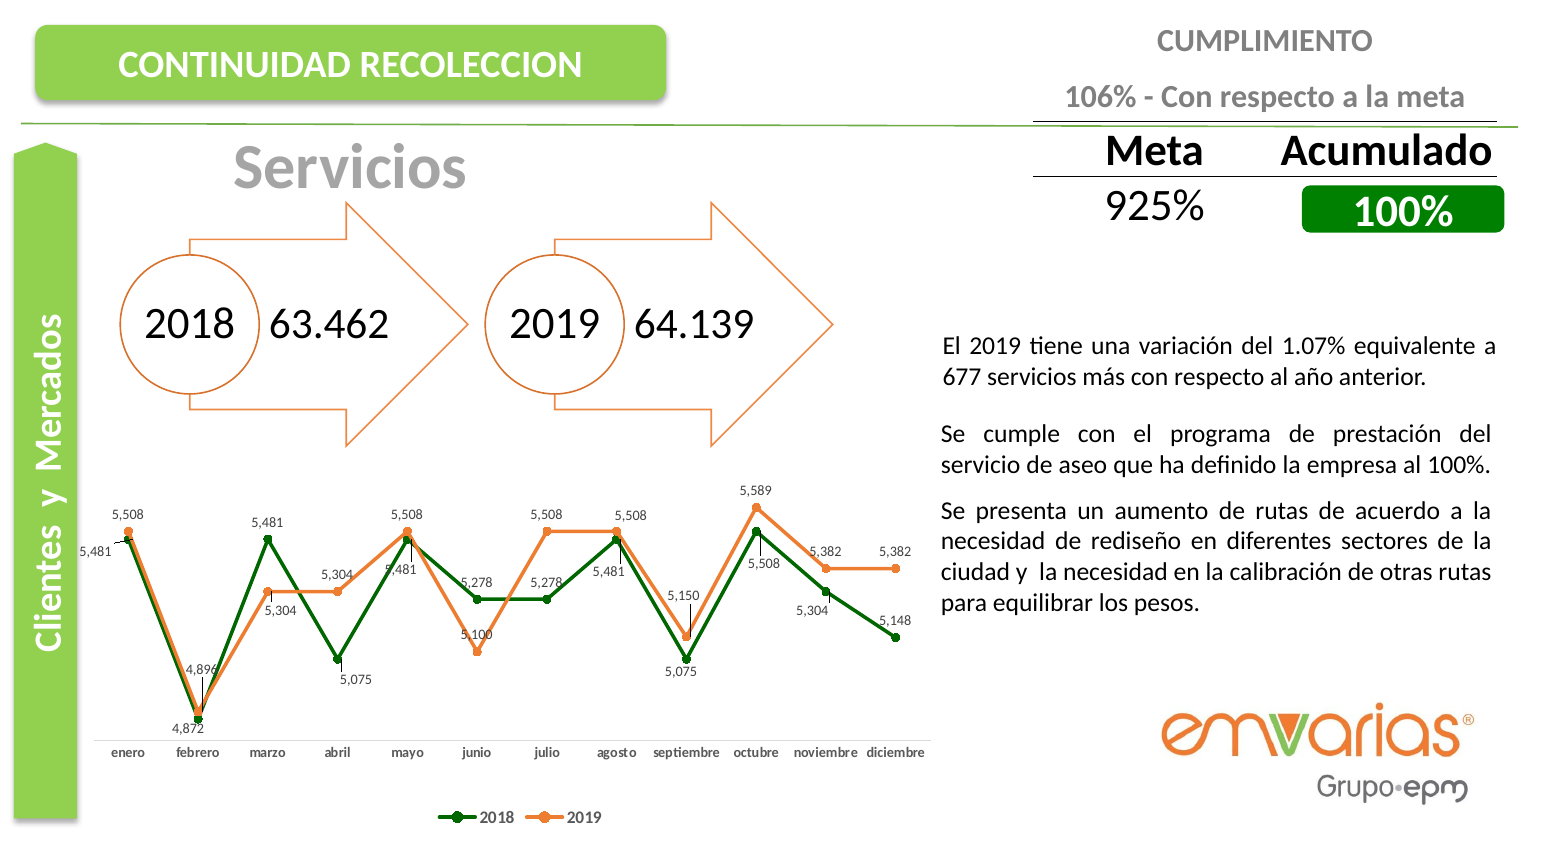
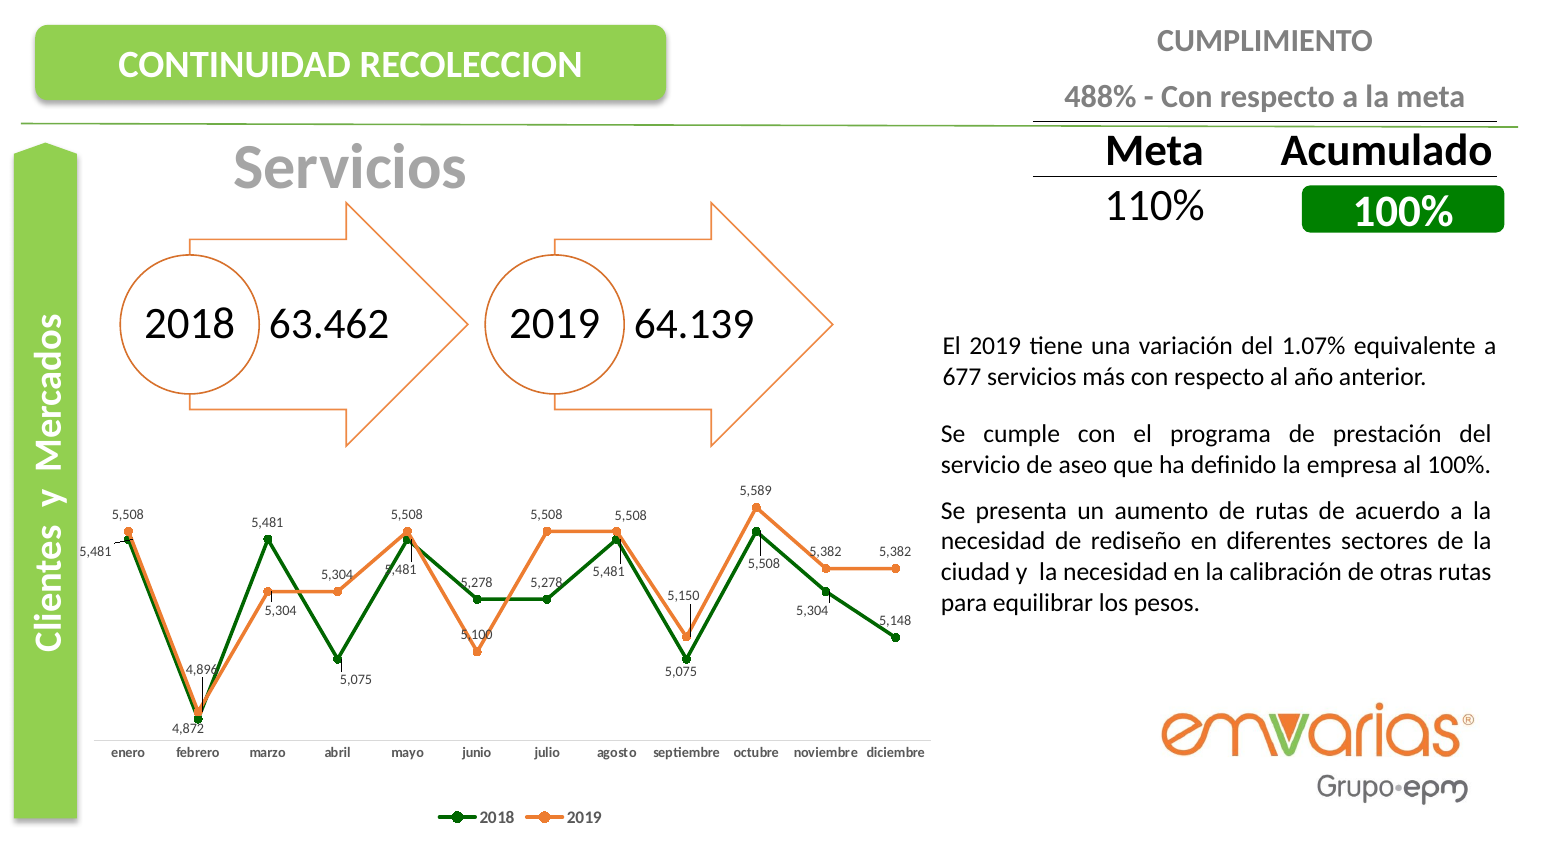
106%: 106% -> 488% (1101, 97)
925%: 925% -> 110% (1155, 206)
